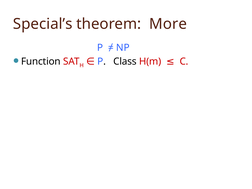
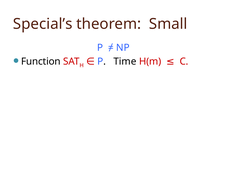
More: More -> Small (168, 24)
Class: Class -> Time (125, 62)
